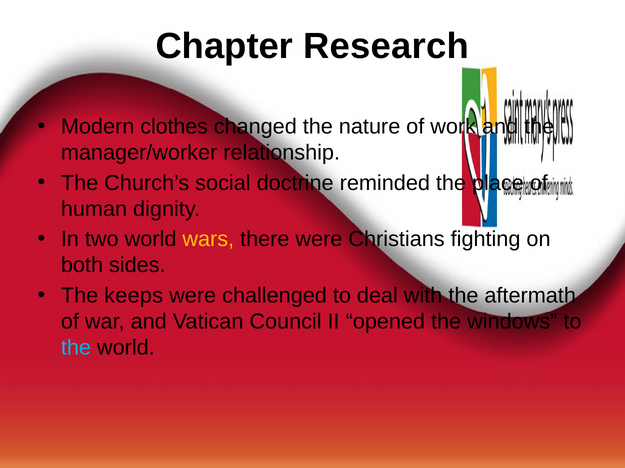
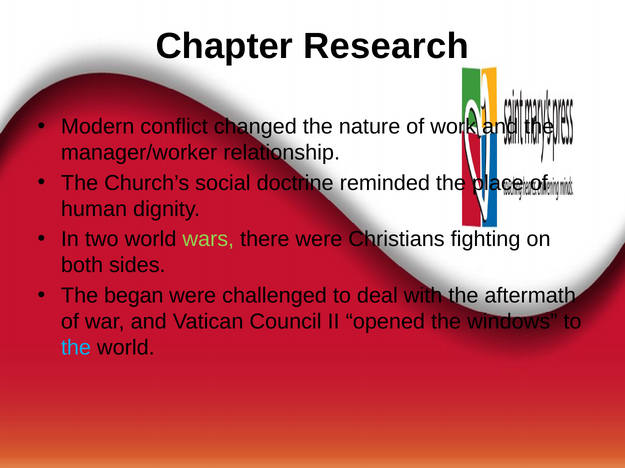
clothes: clothes -> conflict (174, 127)
wars colour: yellow -> light green (208, 240)
keeps: keeps -> began (134, 296)
